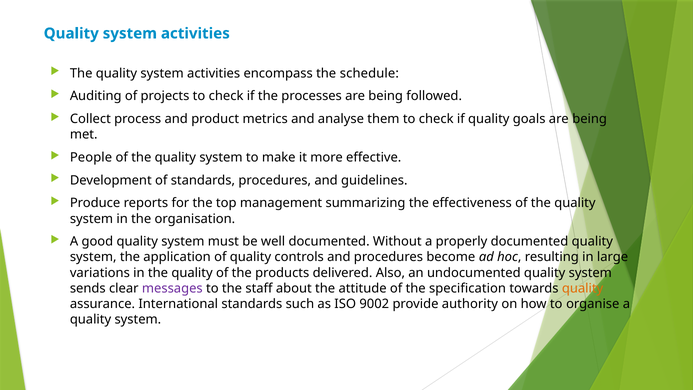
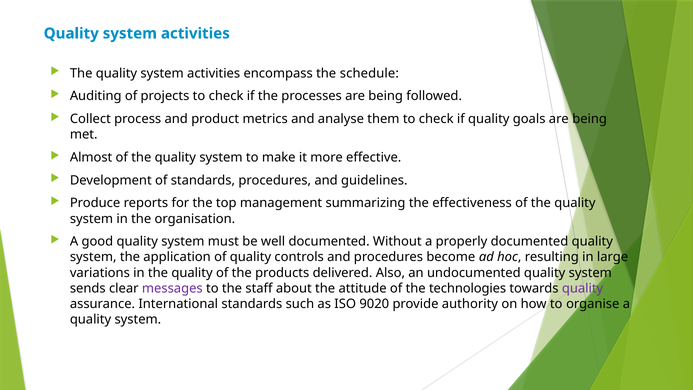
People: People -> Almost (91, 157)
specification: specification -> technologies (468, 288)
quality colour: orange -> purple (583, 288)
9002: 9002 -> 9020 (374, 304)
